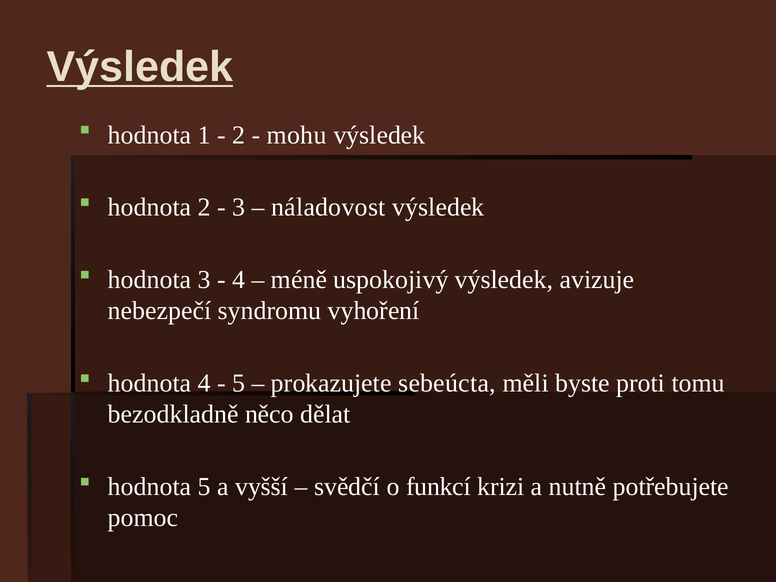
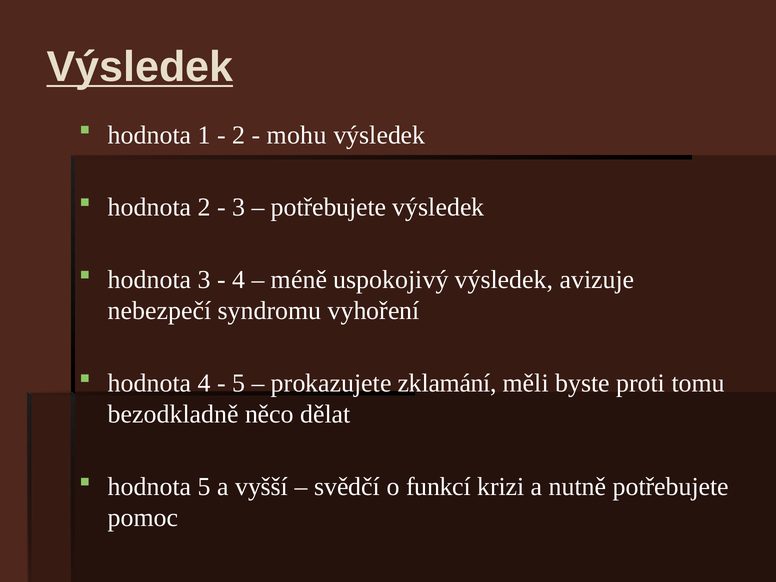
náladovost: náladovost -> potřebujete (329, 207)
sebeúcta: sebeúcta -> zklamání (447, 383)
